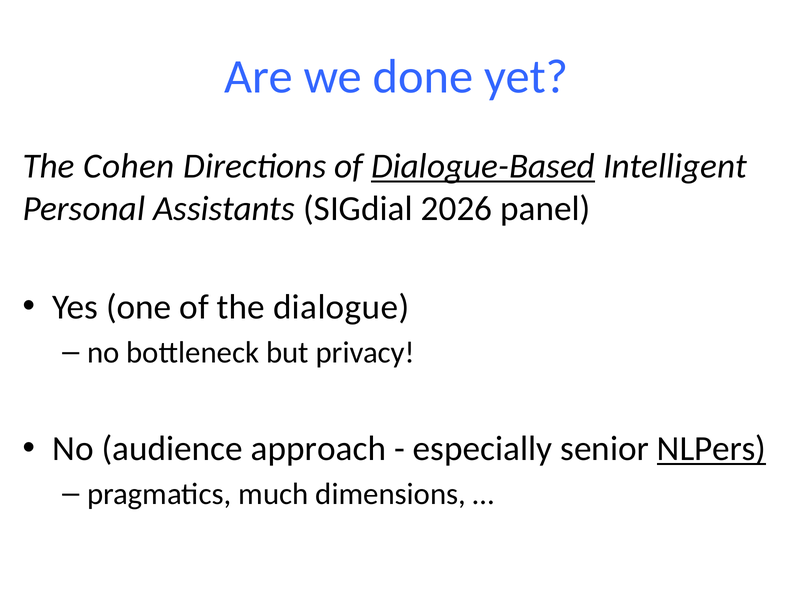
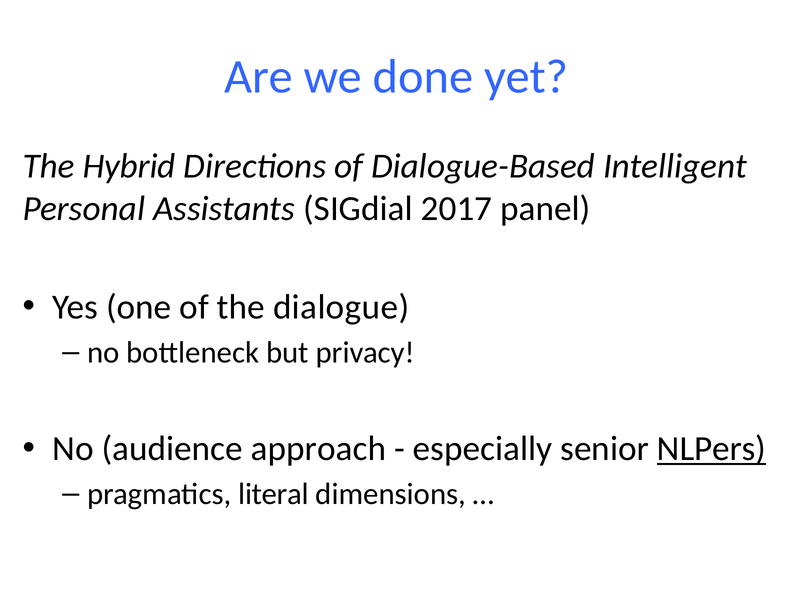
Cohen: Cohen -> Hybrid (129, 166)
Dialogue-Based underline: present -> none (483, 166)
2026: 2026 -> 2017 (456, 209)
much: much -> literal (274, 495)
